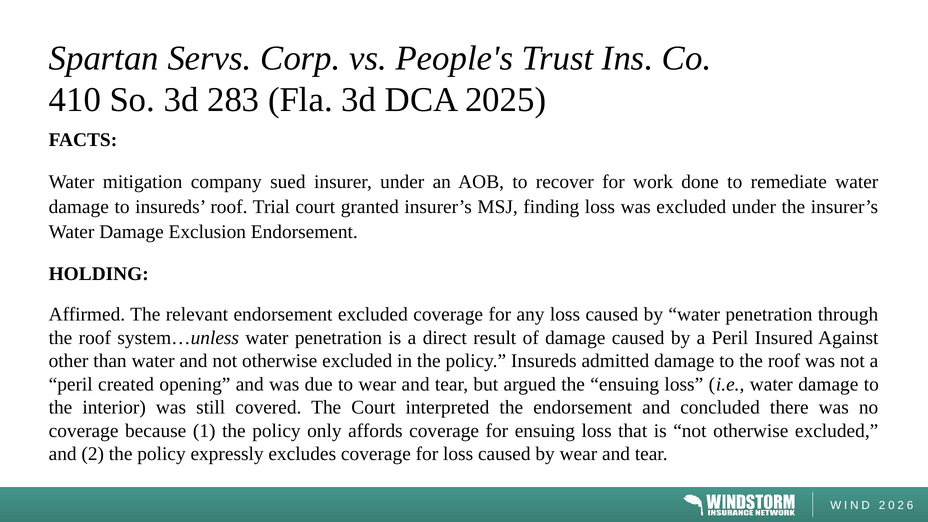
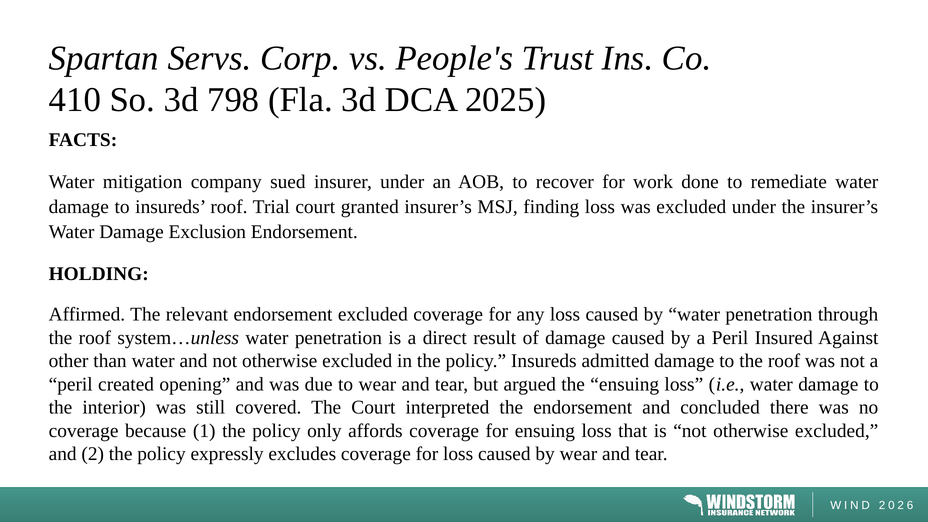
283: 283 -> 798 (233, 100)
